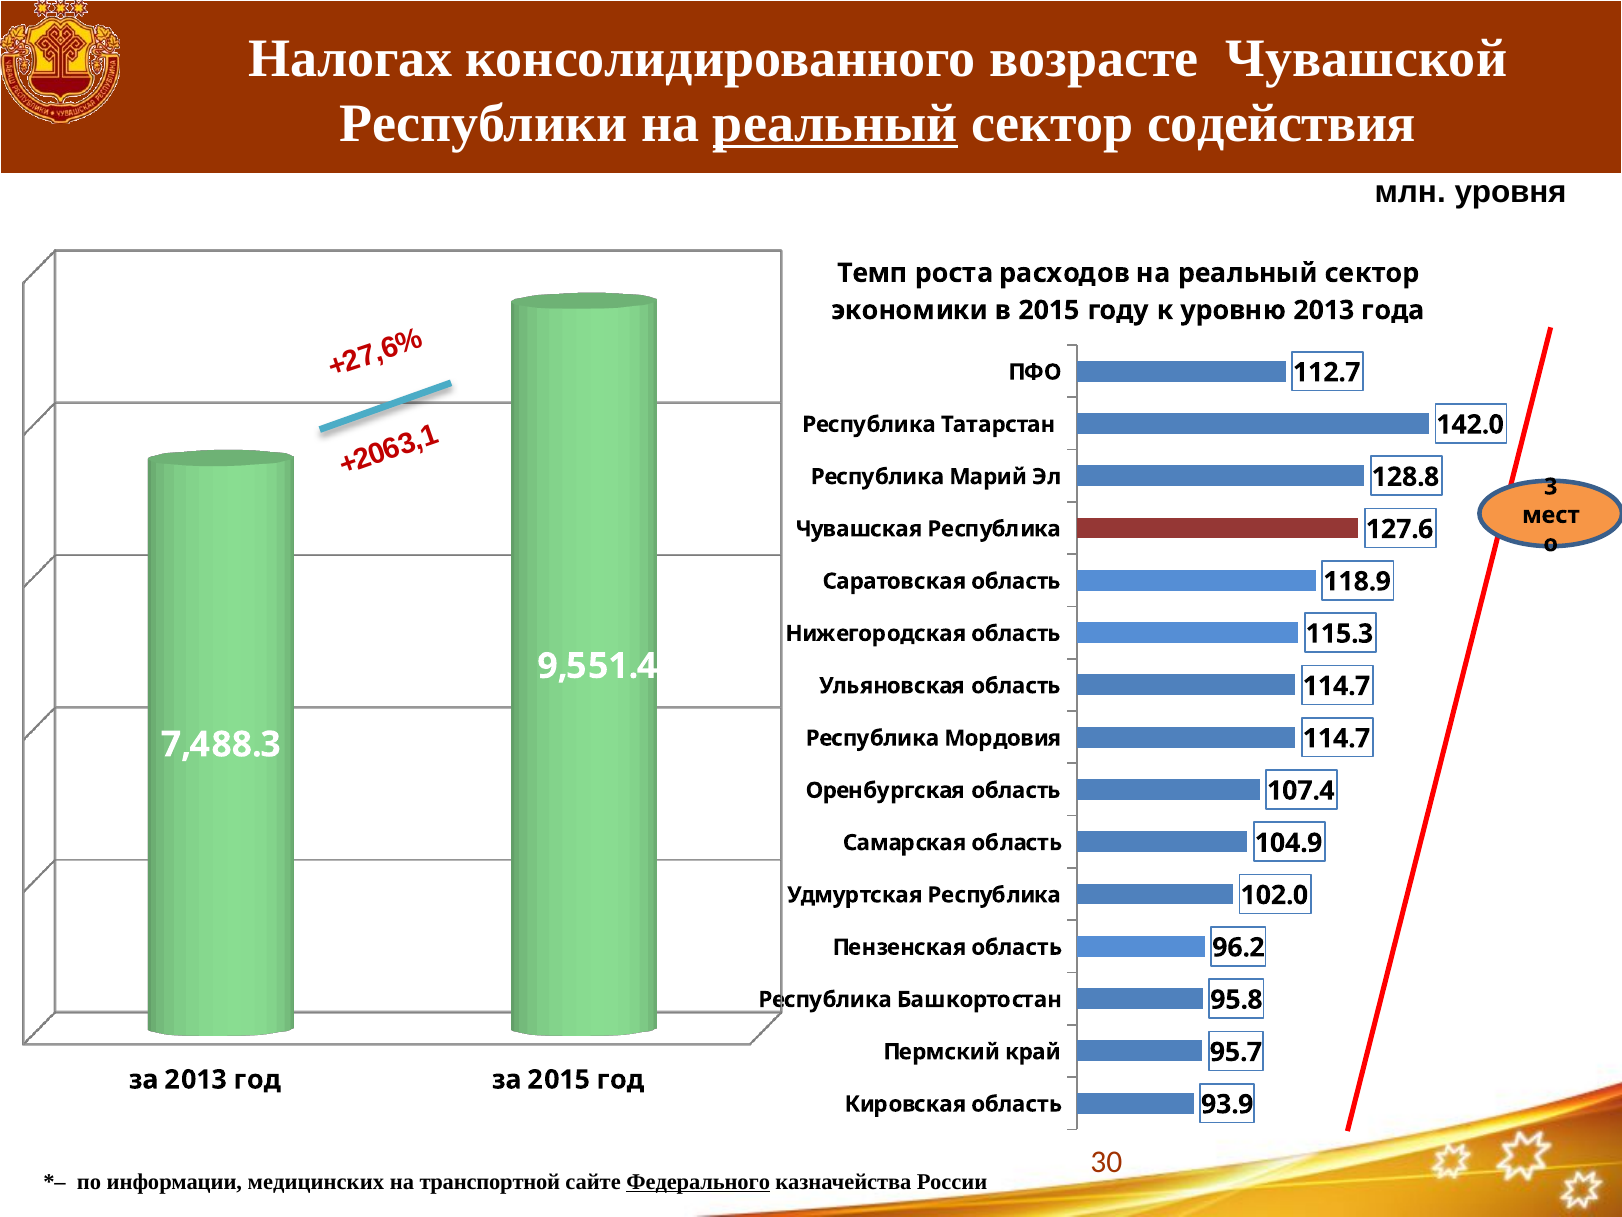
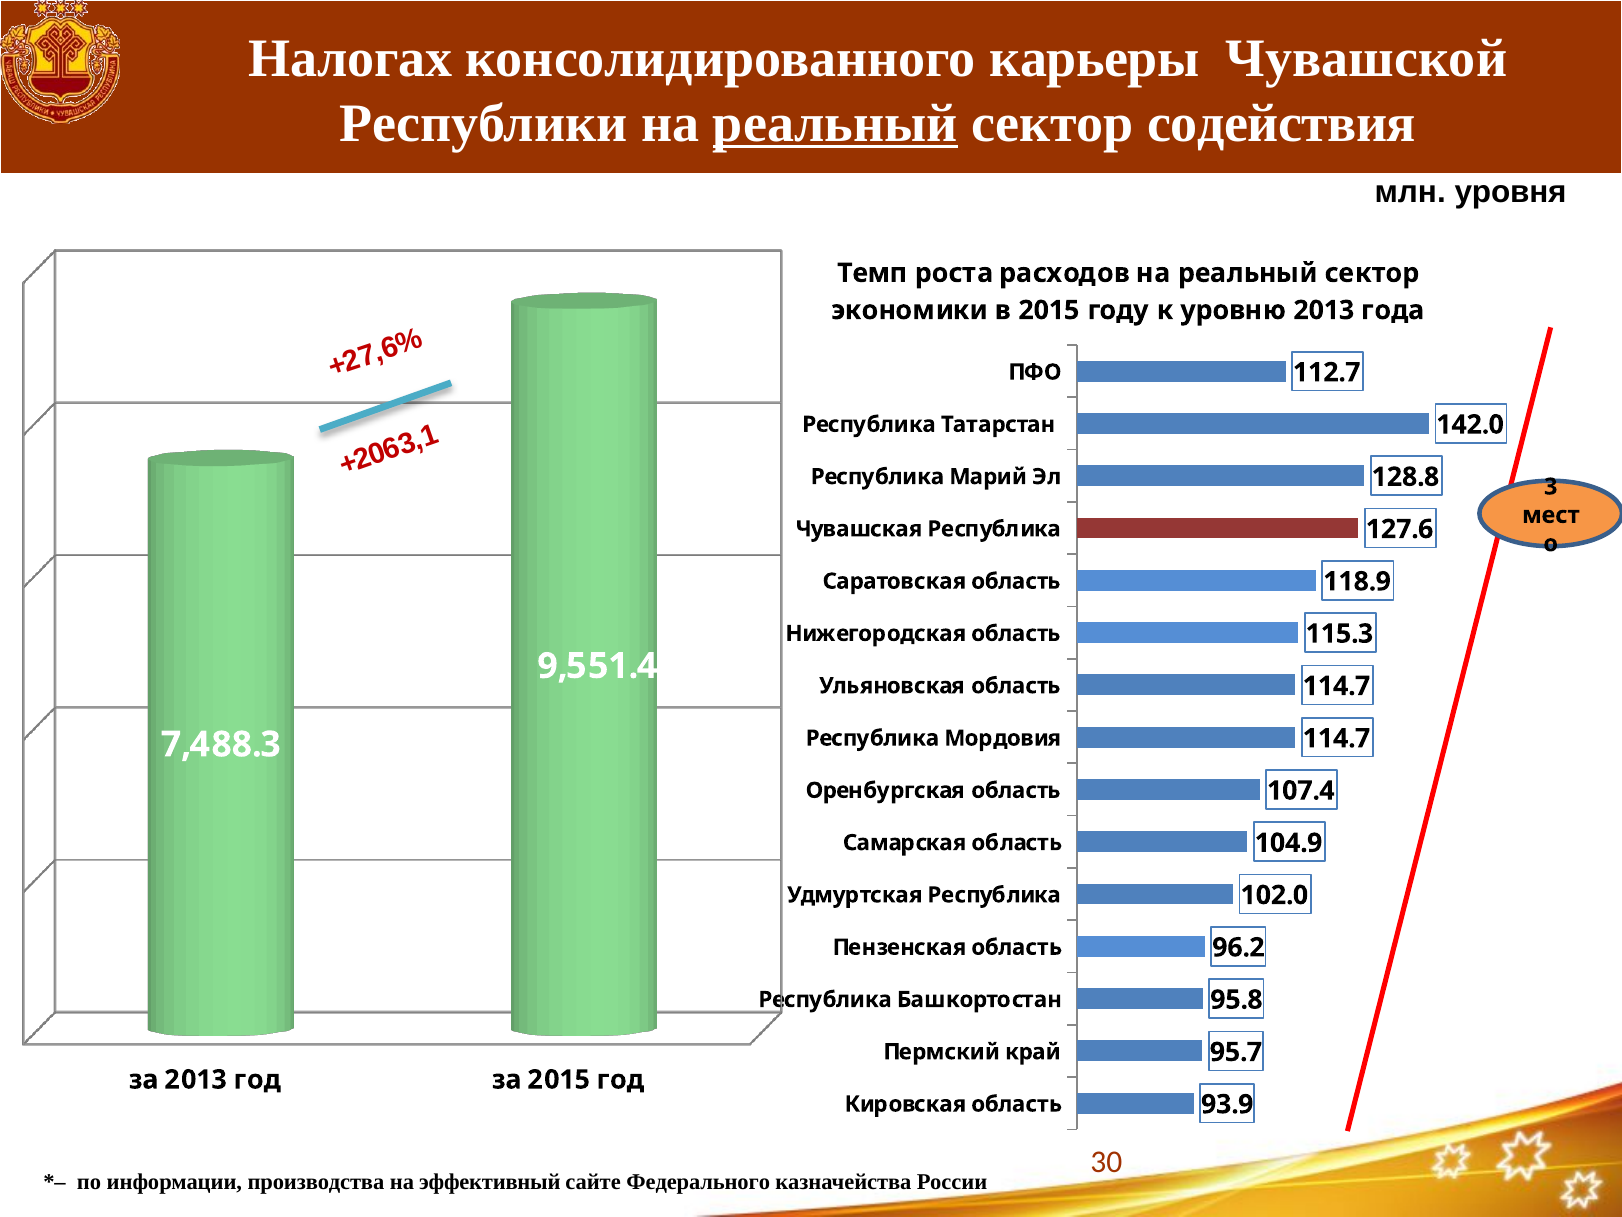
возрасте: возрасте -> карьеры (1094, 58)
медицинских: медицинских -> производства (316, 1181)
транспортной: транспортной -> эффективный (490, 1181)
Федерального underline: present -> none (698, 1181)
